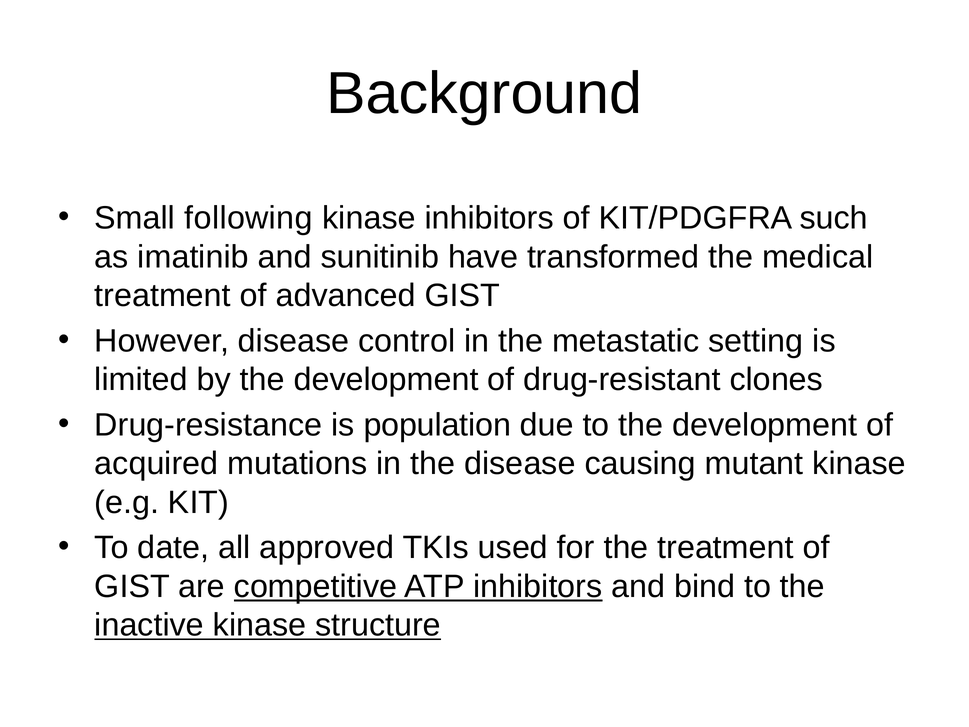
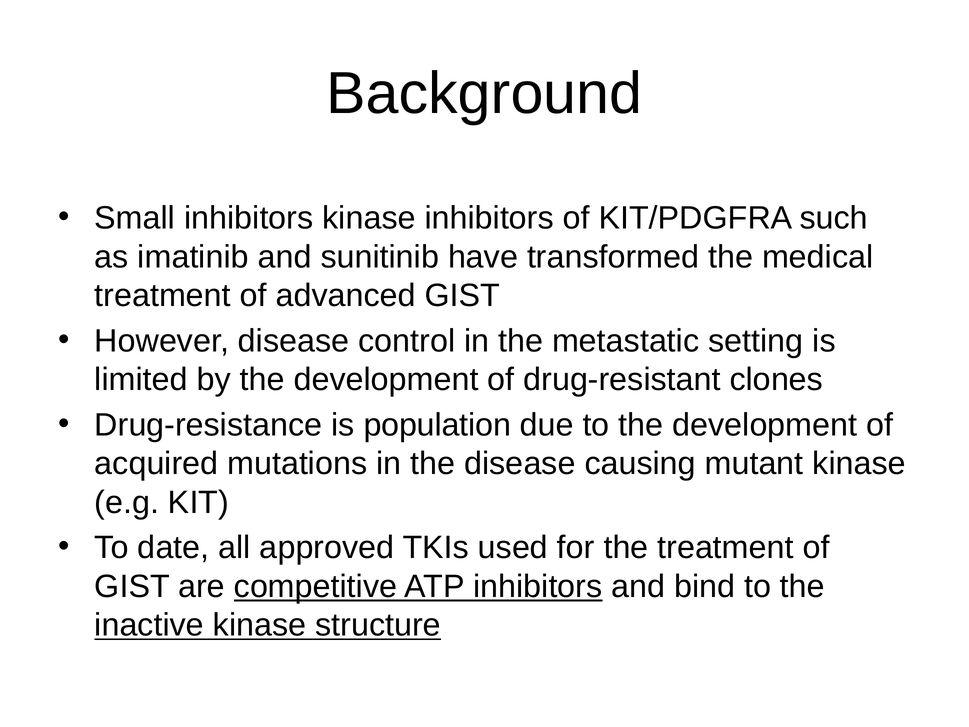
Small following: following -> inhibitors (249, 218)
